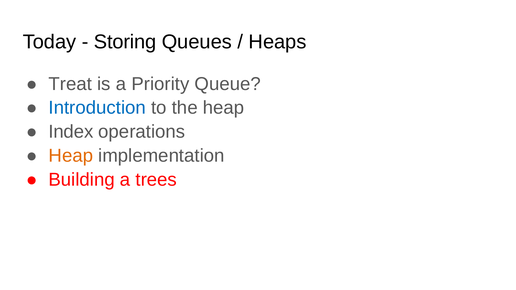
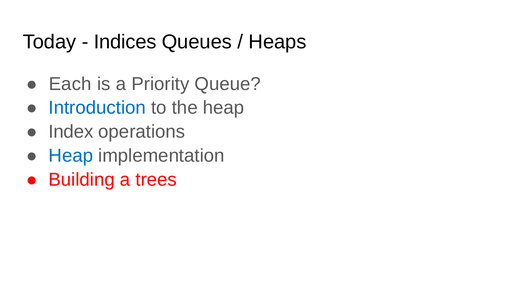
Storing: Storing -> Indices (125, 42)
Treat: Treat -> Each (70, 84)
Heap colour: orange -> blue (71, 156)
